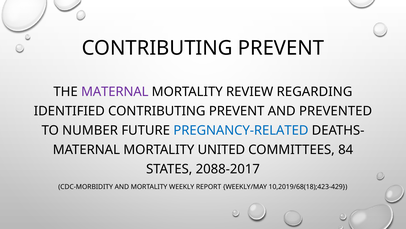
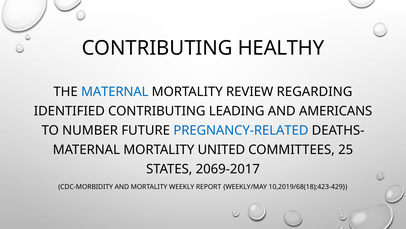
PREVENT: PREVENT -> HEALTHY (281, 48)
MATERNAL colour: purple -> blue (115, 91)
IDENTIFIED CONTRIBUTING PREVENT: PREVENT -> LEADING (237, 111)
PREVENTED: PREVENTED -> AMERICANS (336, 111)
84: 84 -> 25 (346, 149)
2088-2017: 2088-2017 -> 2069-2017 (228, 169)
